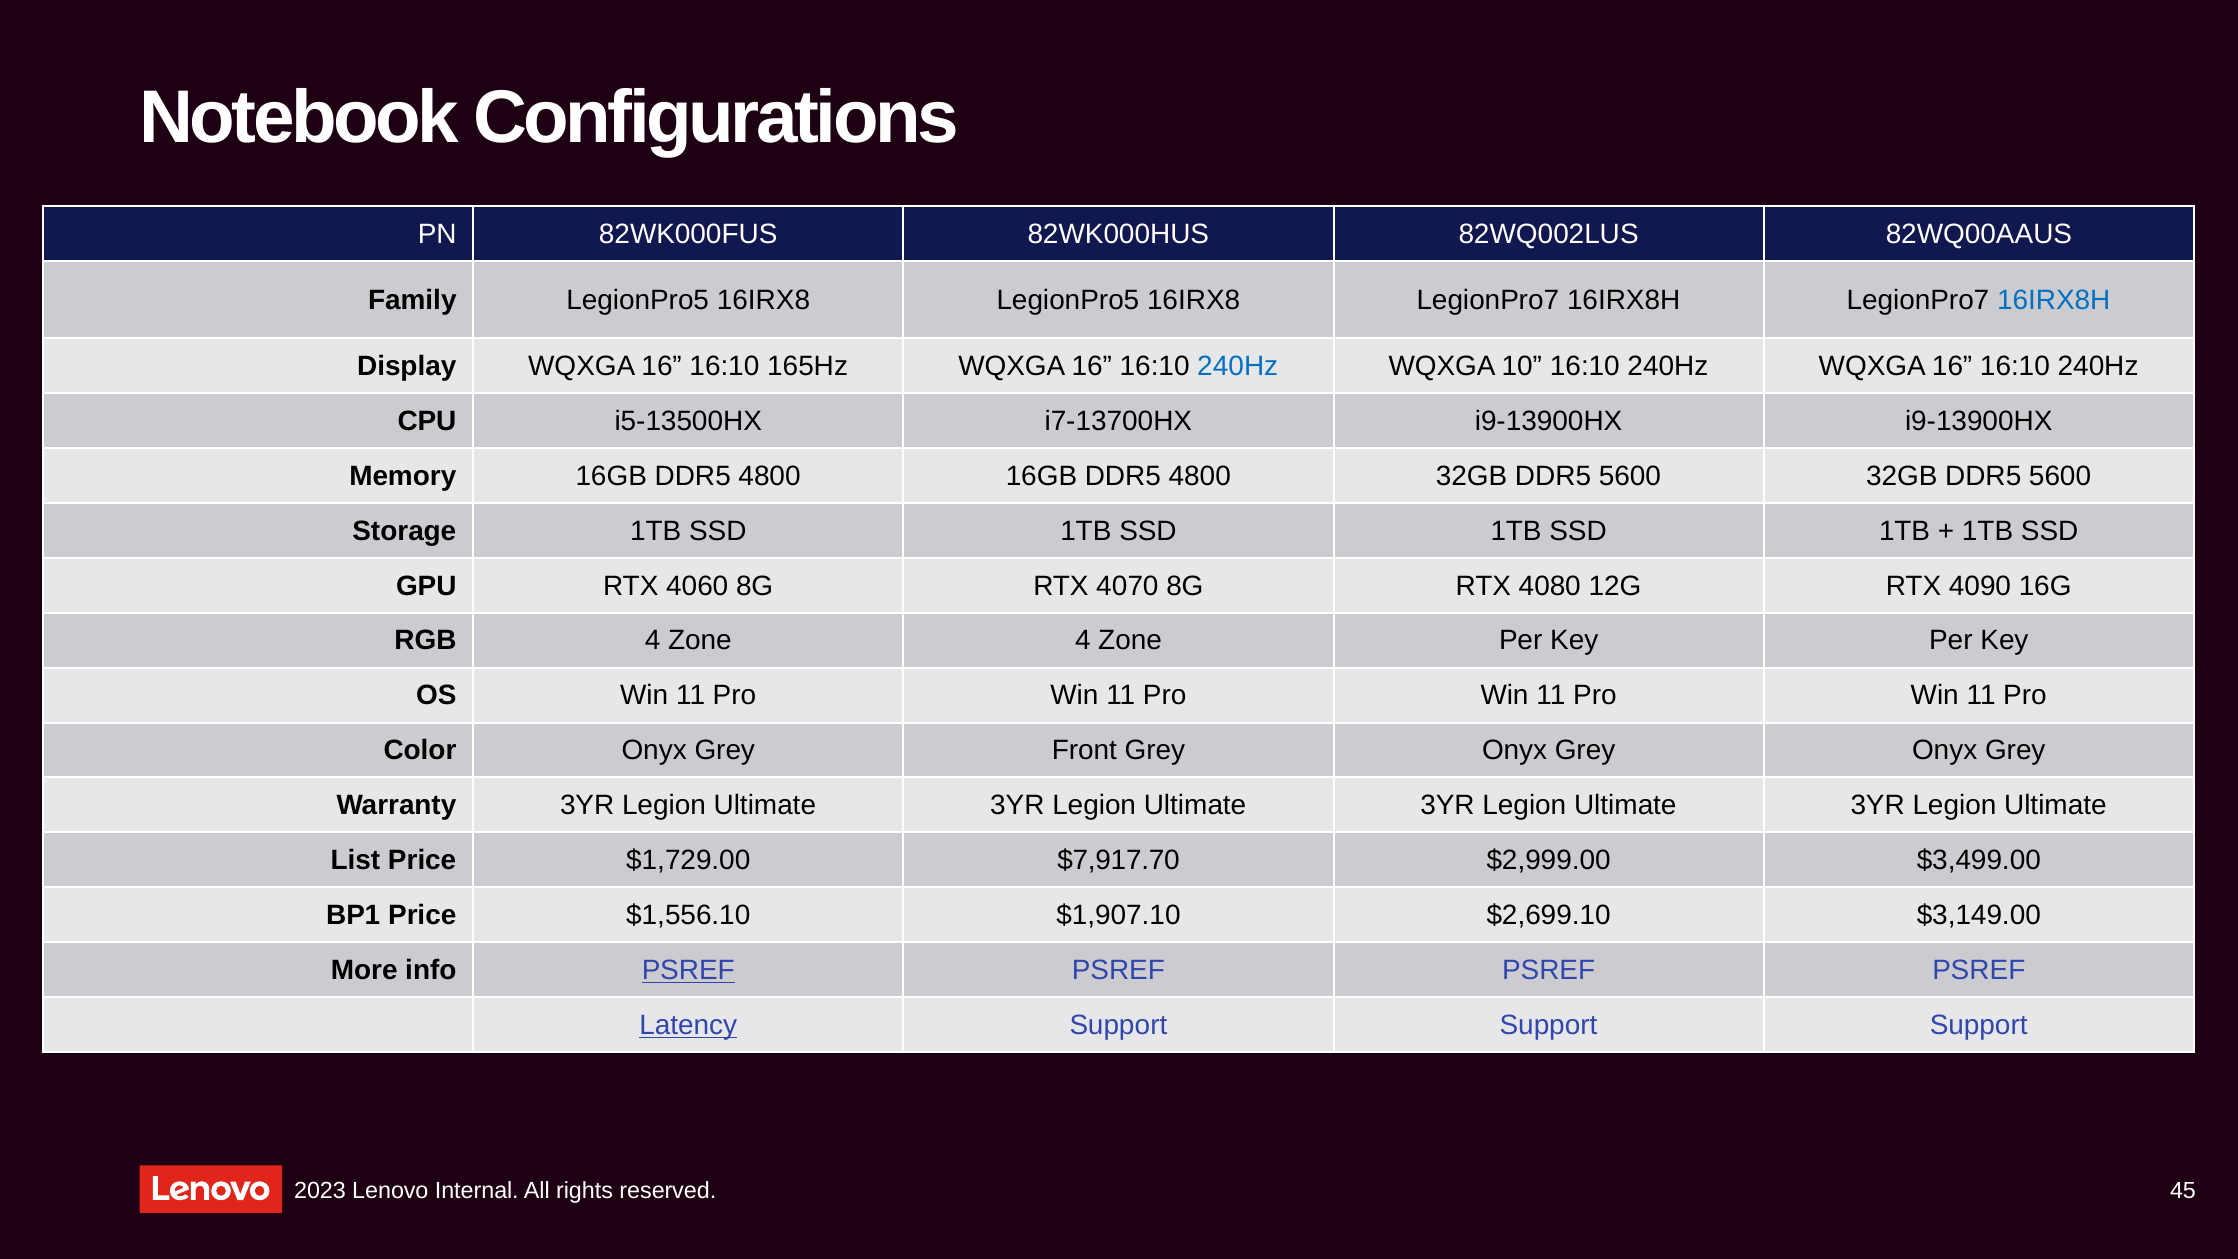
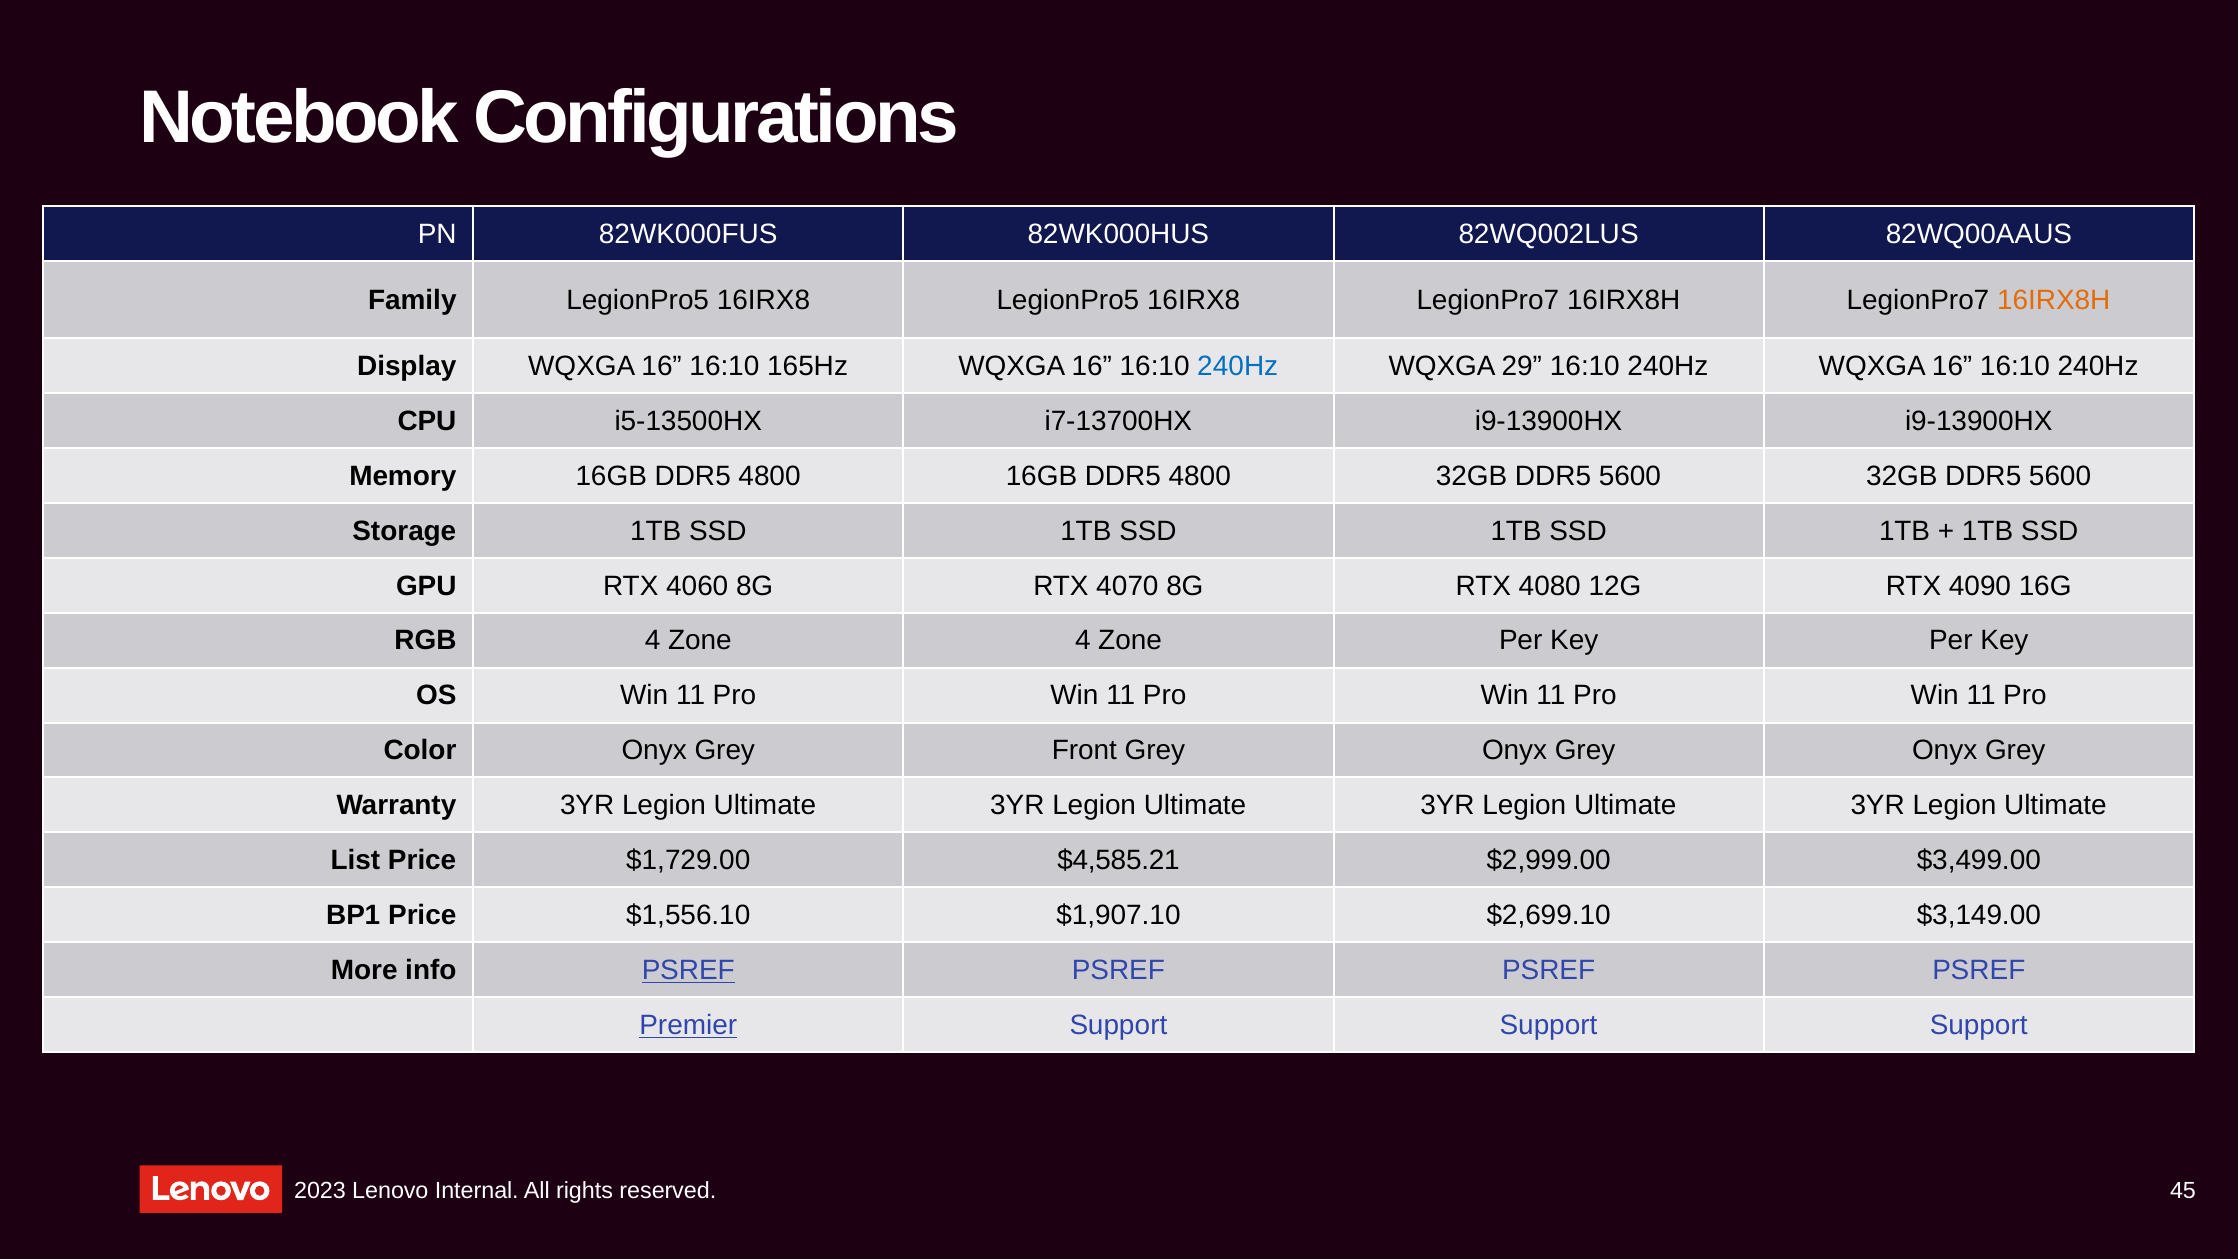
16IRX8H colour: blue -> orange (2054, 300)
10: 10 -> 29 (1522, 366)
$7,917.70: $7,917.70 -> $4,585.21 (1118, 861)
Latency: Latency -> Premier (688, 1025)
